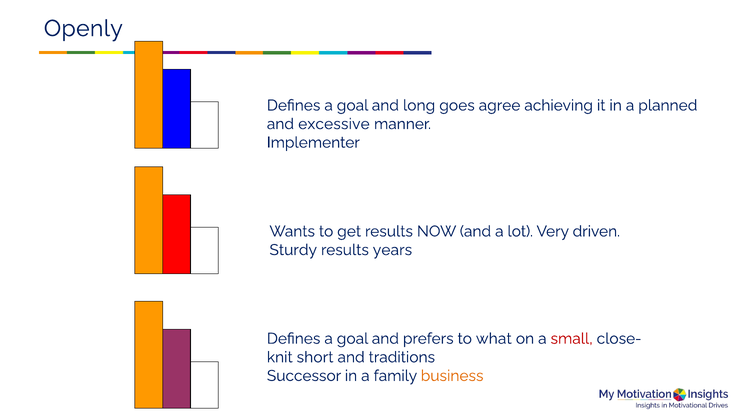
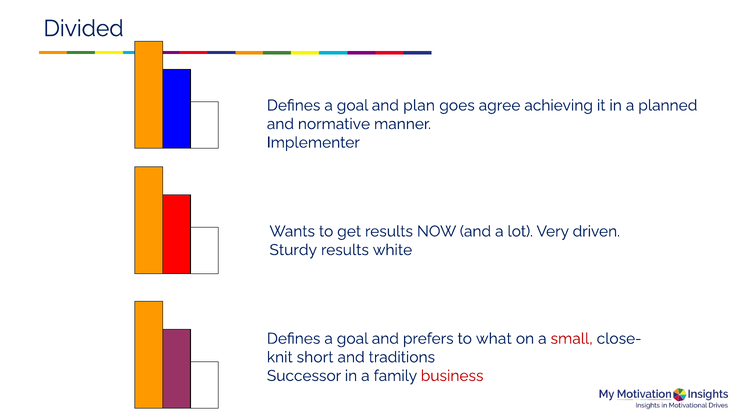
Openly: Openly -> Divided (84, 29)
long: long -> plan (419, 106)
excessive: excessive -> normative (334, 124)
years: years -> white (393, 250)
business colour: orange -> red (452, 376)
